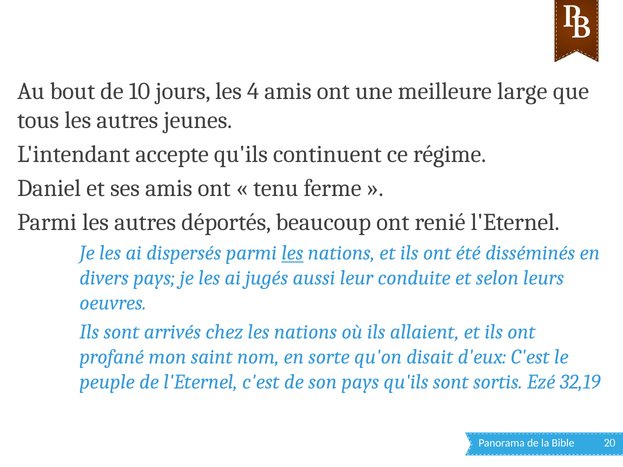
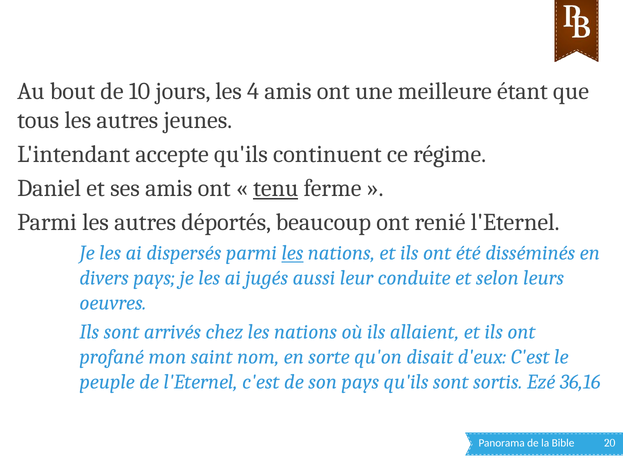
large: large -> étant (522, 91)
tenu underline: none -> present (276, 188)
32,19: 32,19 -> 36,16 (580, 382)
